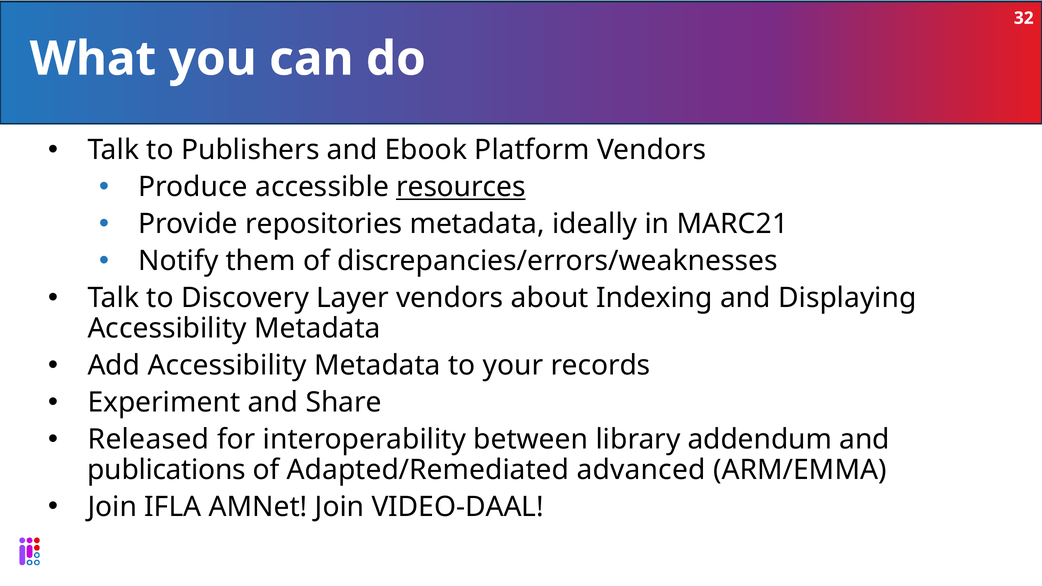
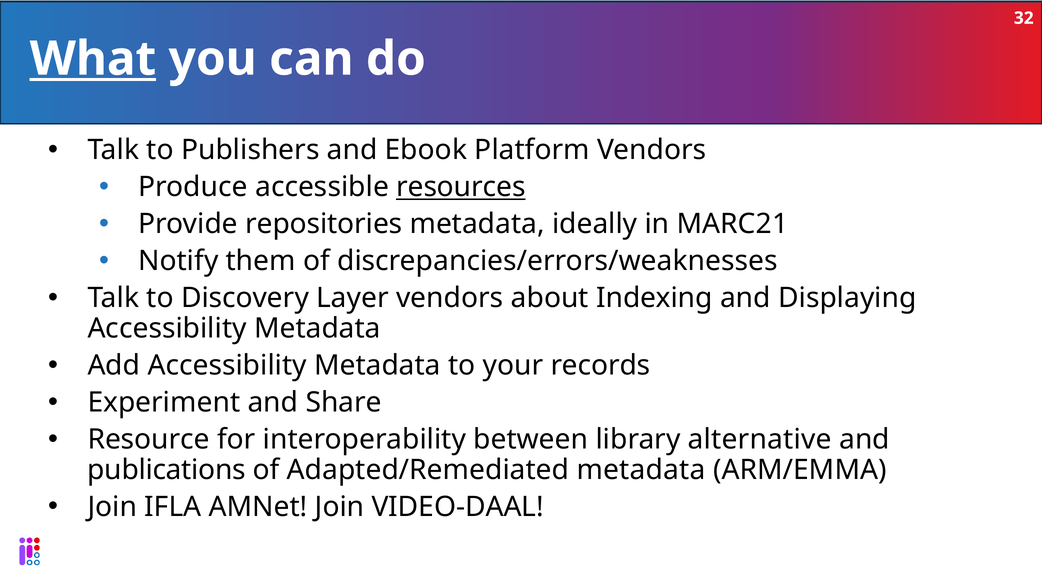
What underline: none -> present (93, 59)
Released: Released -> Resource (149, 439)
addendum: addendum -> alternative (760, 439)
Adapted/Remediated advanced: advanced -> metadata (641, 470)
